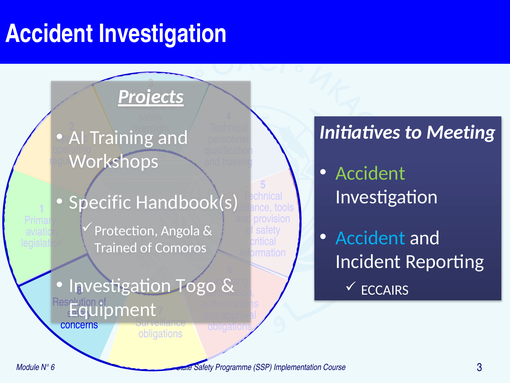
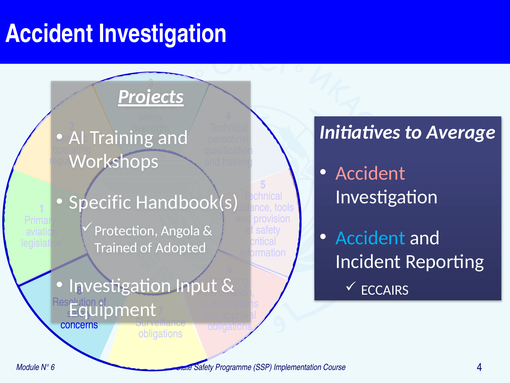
Meeting: Meeting -> Average (461, 132)
Accident colour: light green -> pink (370, 173)
Comoros: Comoros -> Adopted (181, 247)
Togo: Togo -> Input (196, 285)
3: 3 -> 4 (479, 367)
